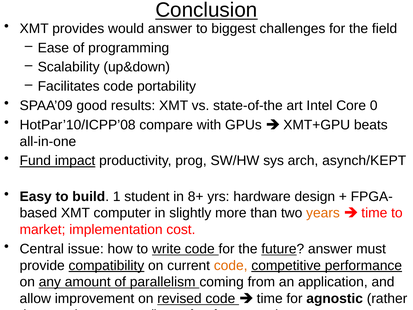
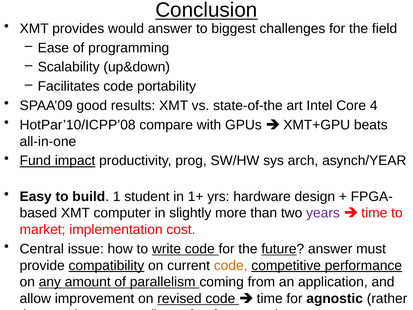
0: 0 -> 4 (374, 106)
asynch/KEPT: asynch/KEPT -> asynch/YEAR (364, 161)
8+: 8+ -> 1+ (196, 196)
years colour: orange -> purple (323, 213)
